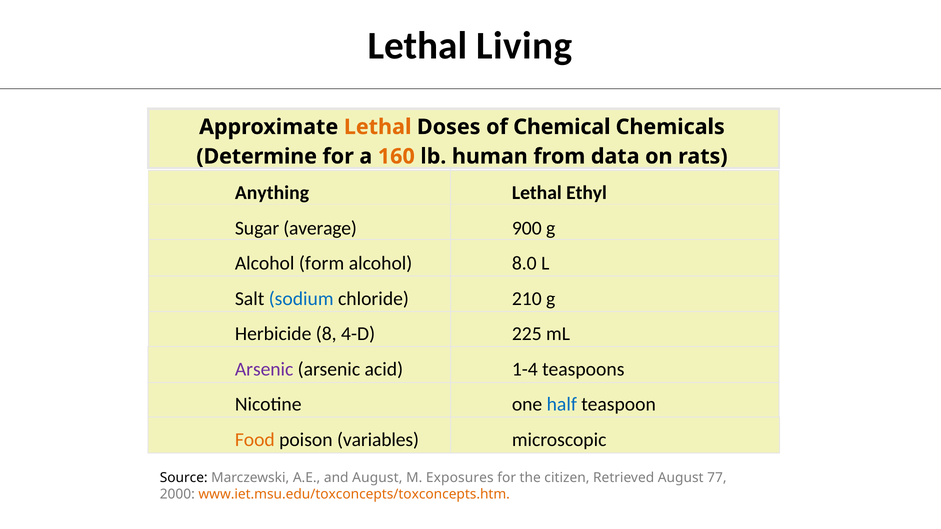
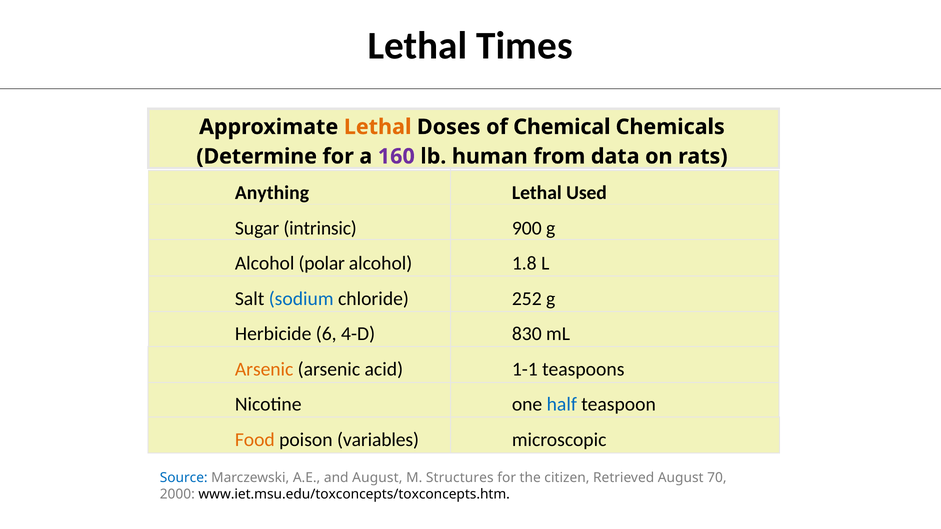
Living: Living -> Times (524, 46)
160 colour: orange -> purple (396, 157)
Ethyl: Ethyl -> Used (587, 193)
average: average -> intrinsic (320, 228)
form: form -> polar (322, 264)
8.0: 8.0 -> 1.8 (524, 264)
210: 210 -> 252 (527, 299)
8: 8 -> 6 (326, 334)
225: 225 -> 830 (527, 334)
Arsenic colour: purple -> orange (264, 369)
1-4: 1-4 -> 1-1 (525, 369)
Source colour: black -> blue (184, 478)
Exposures: Exposures -> Structures (460, 478)
77: 77 -> 70 (717, 478)
www.iet.msu.edu/toxconcepts/toxconcepts.htm colour: orange -> black (354, 495)
